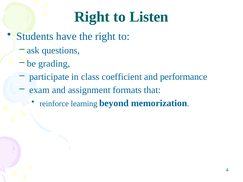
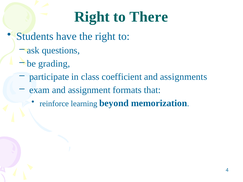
Listen: Listen -> There (149, 17)
performance: performance -> assignments (184, 77)
